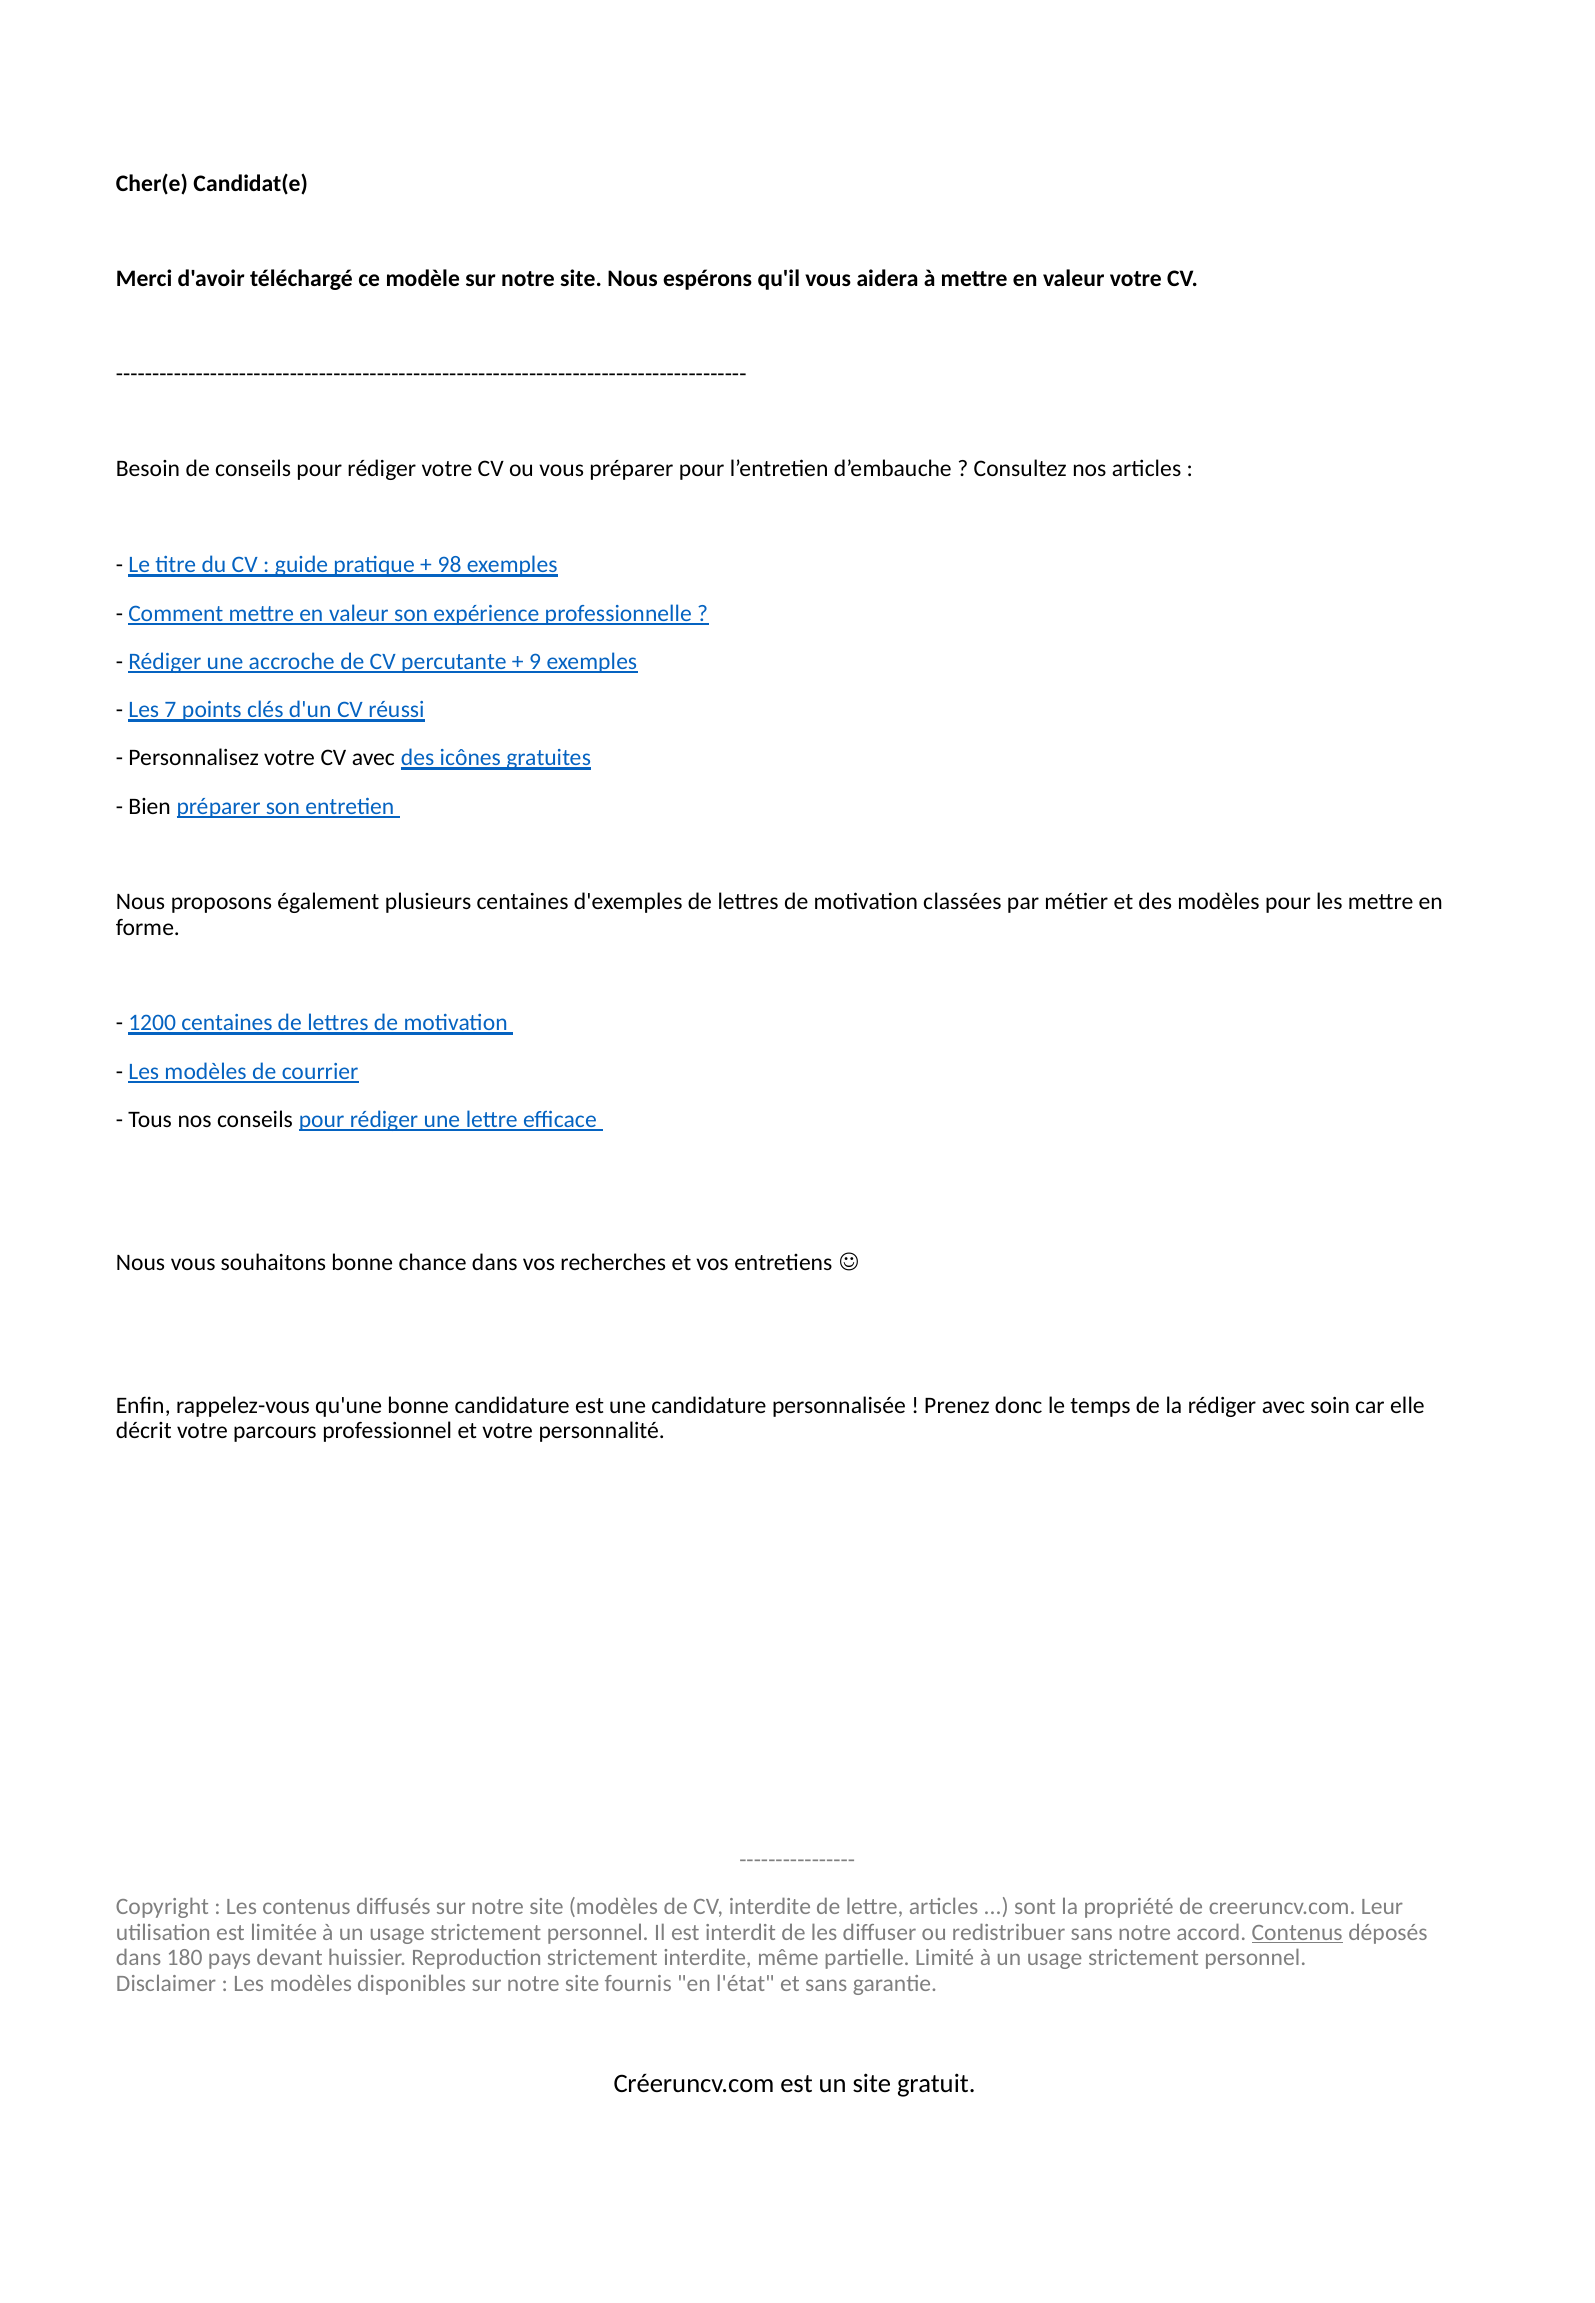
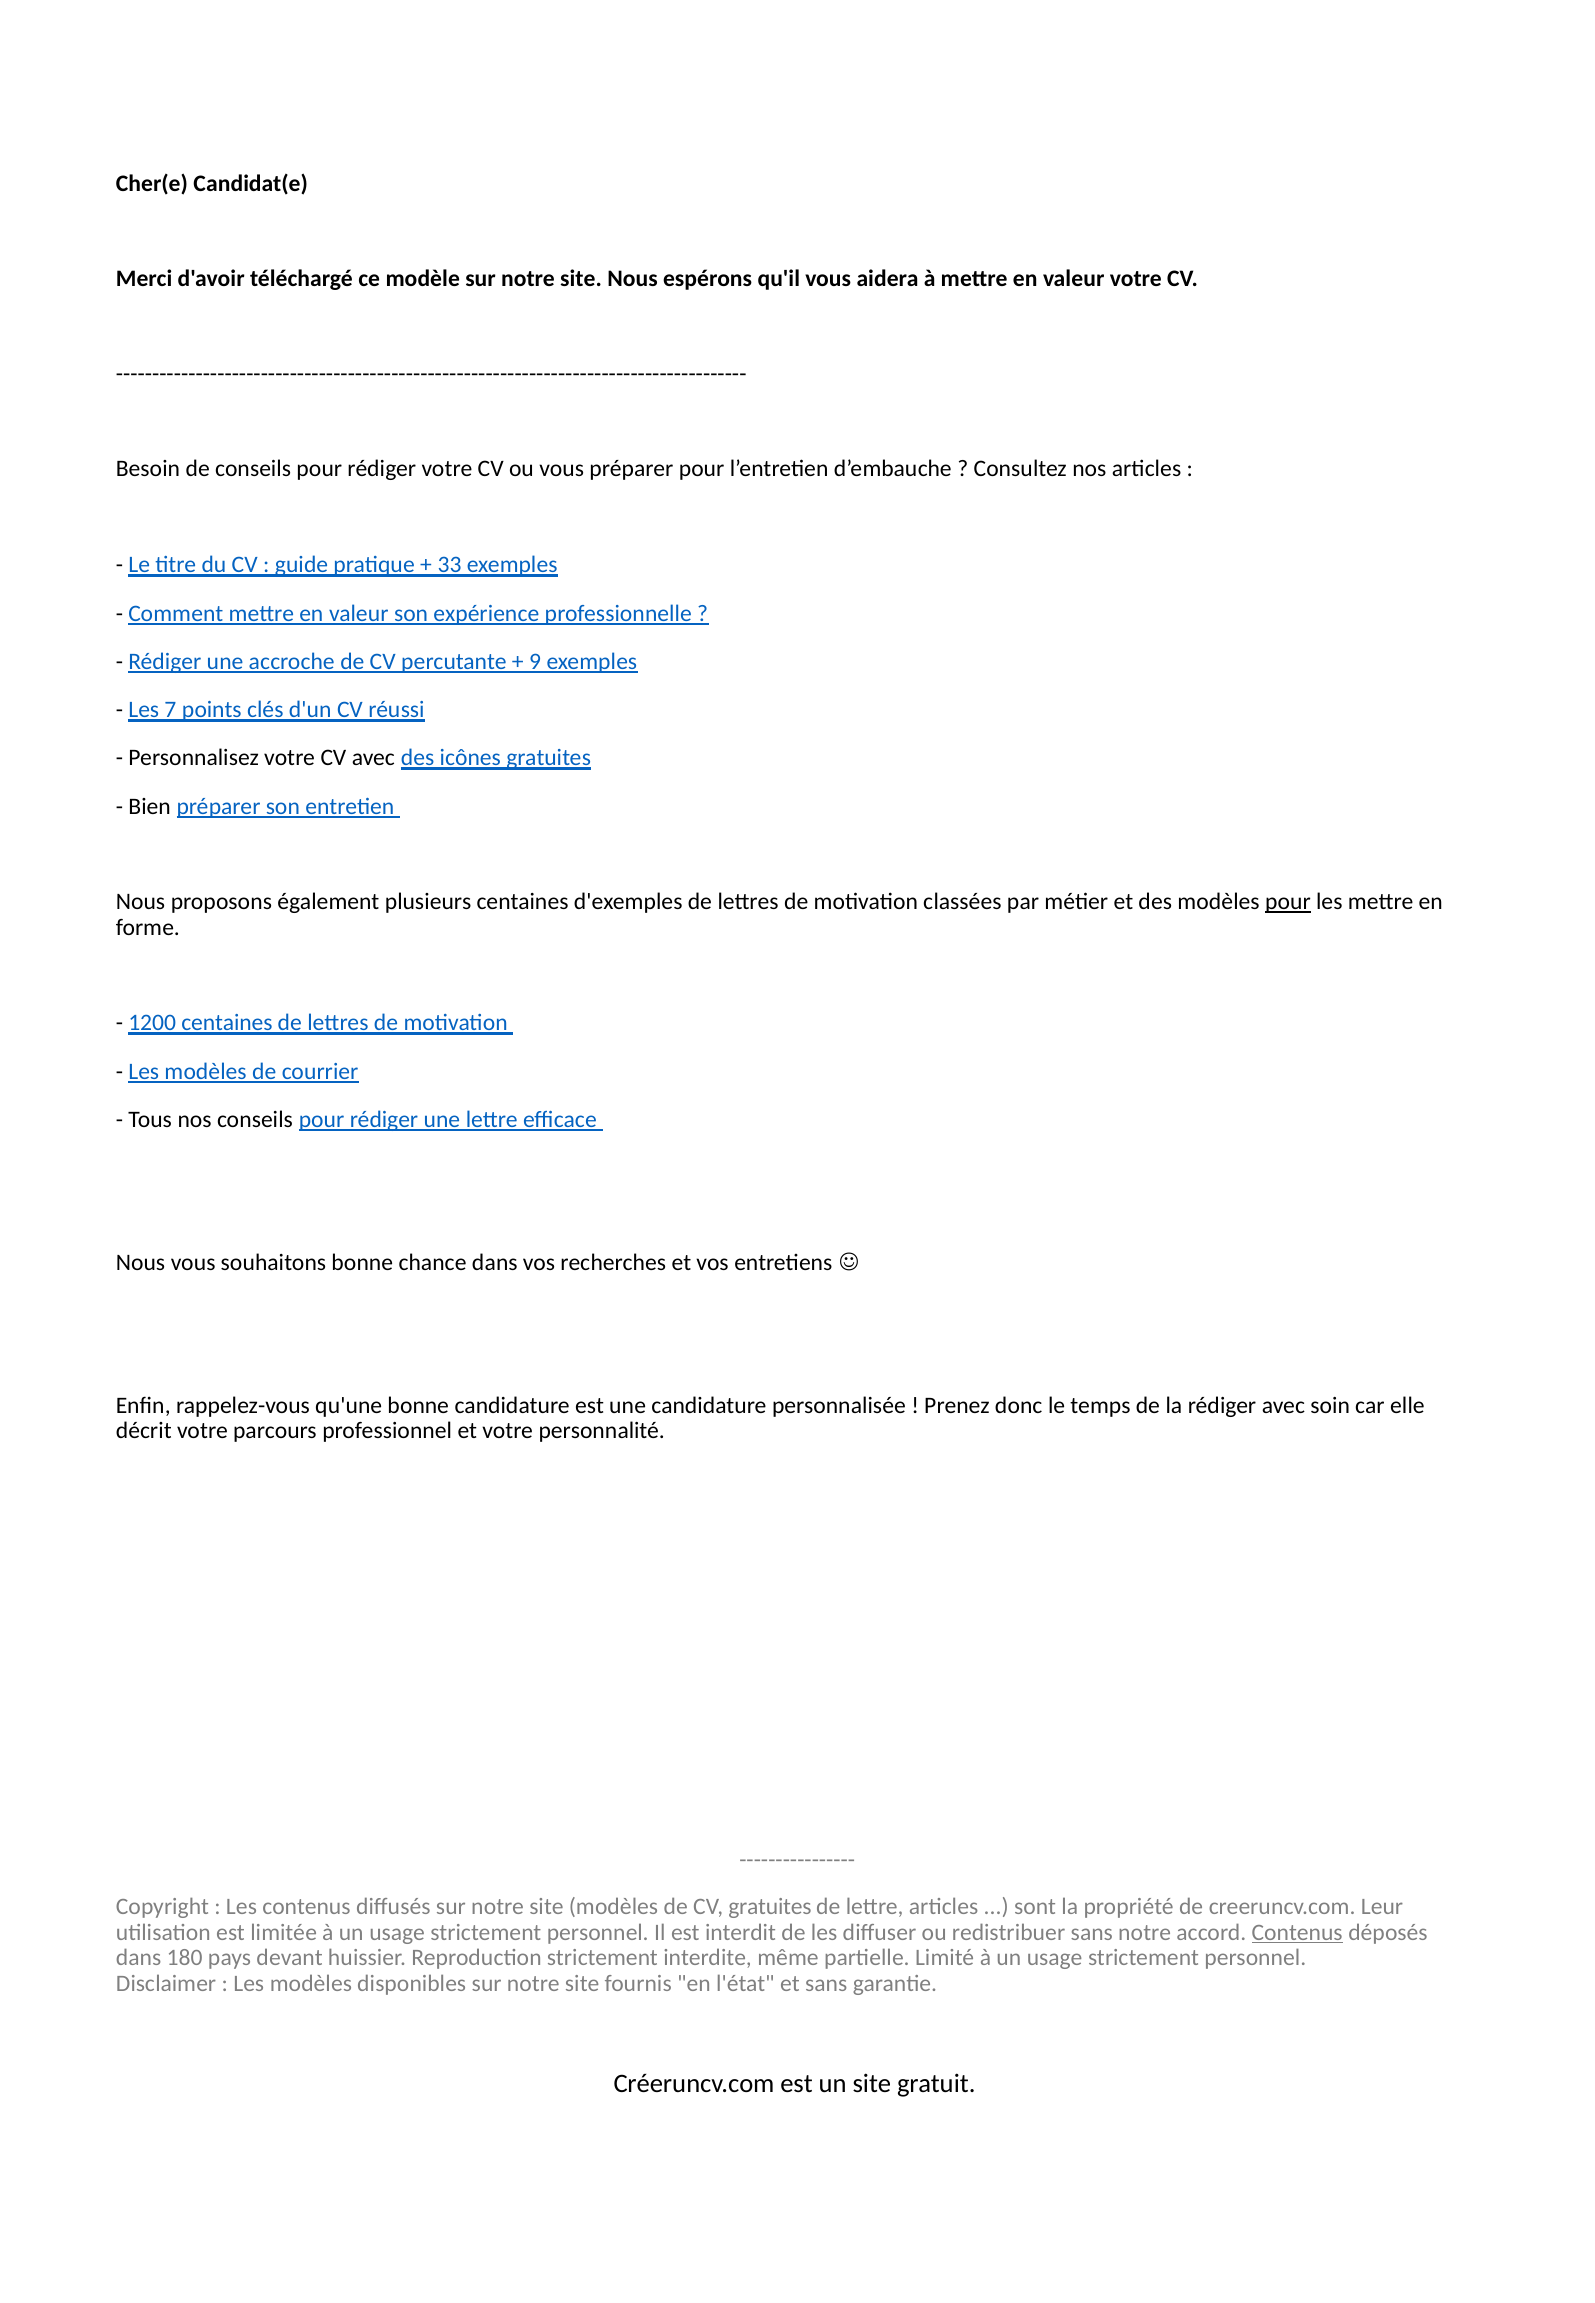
98: 98 -> 33 (450, 565)
pour underline: none -> present (1288, 902)
CV interdite: interdite -> gratuites (770, 1908)
